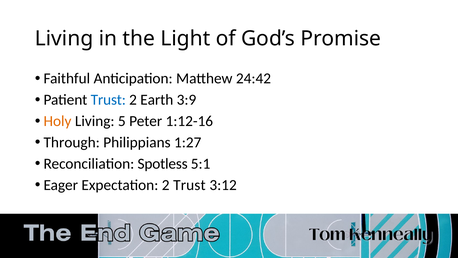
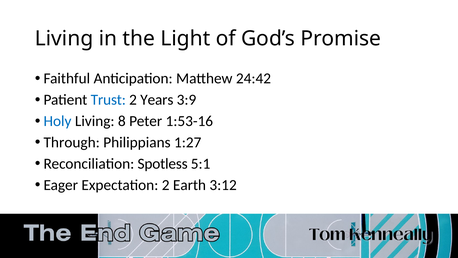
Earth: Earth -> Years (157, 100)
Holy colour: orange -> blue (57, 121)
5: 5 -> 8 (122, 121)
1:12-16: 1:12-16 -> 1:53-16 (189, 121)
2 Trust: Trust -> Earth (190, 185)
